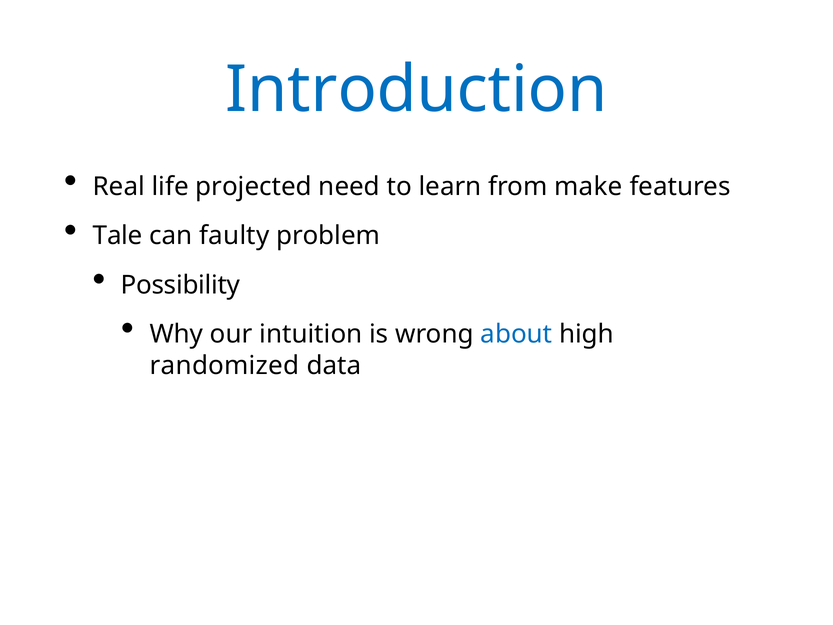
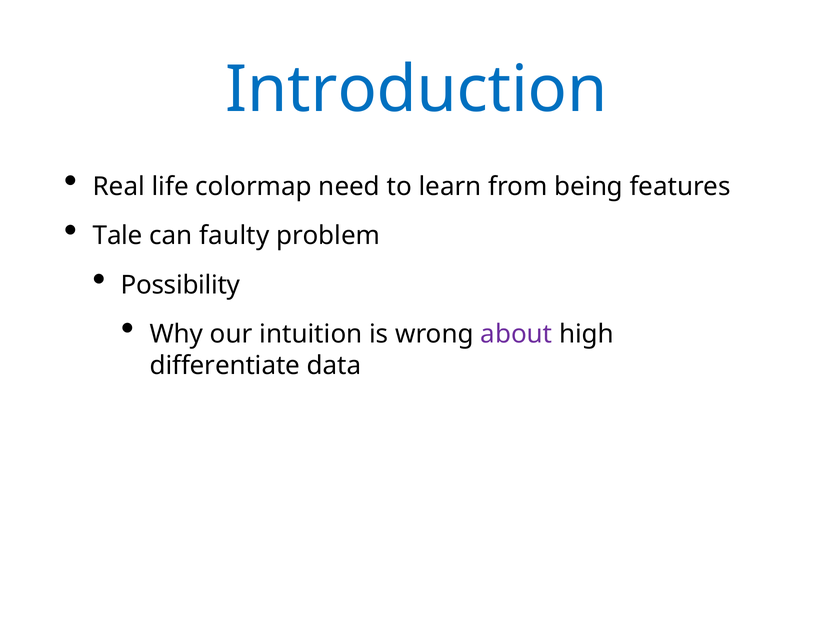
projected: projected -> colormap (254, 187)
make: make -> being (589, 187)
about colour: blue -> purple (516, 334)
randomized: randomized -> differentiate (225, 365)
